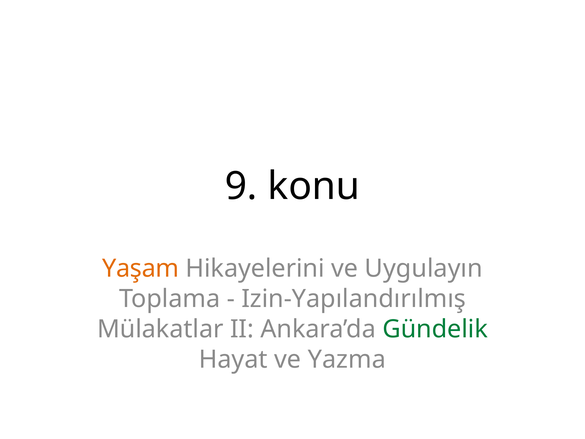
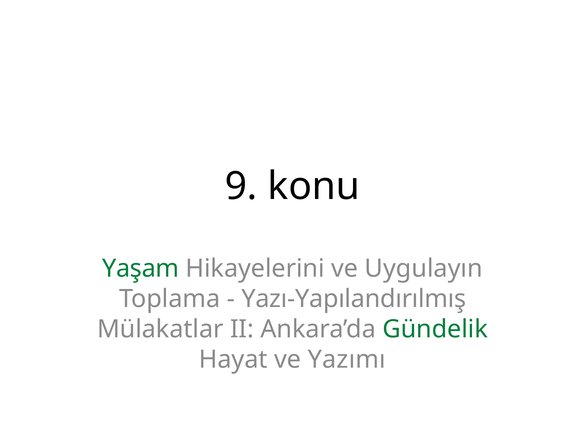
Yaşam colour: orange -> green (141, 268)
Izin-Yapılandırılmış: Izin-Yapılandırılmış -> Yazı-Yapılandırılmış (354, 299)
Yazma: Yazma -> Yazımı (347, 359)
